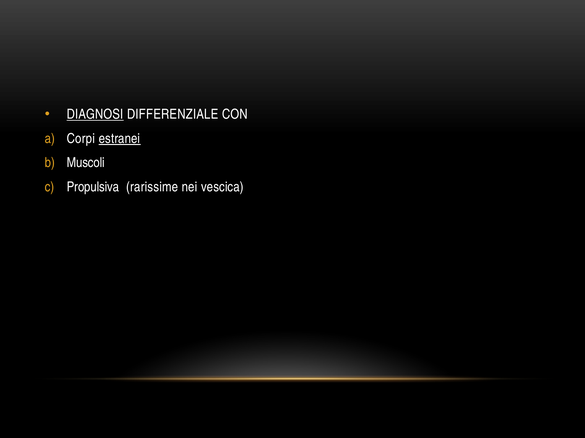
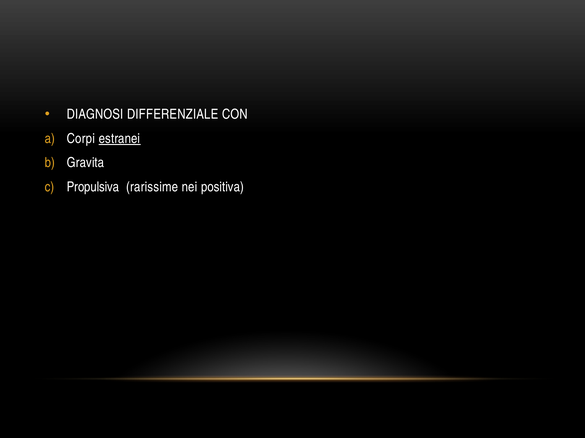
DIAGNOSI underline: present -> none (95, 115)
Muscoli: Muscoli -> Gravita (86, 163)
vescica: vescica -> positiva (222, 187)
